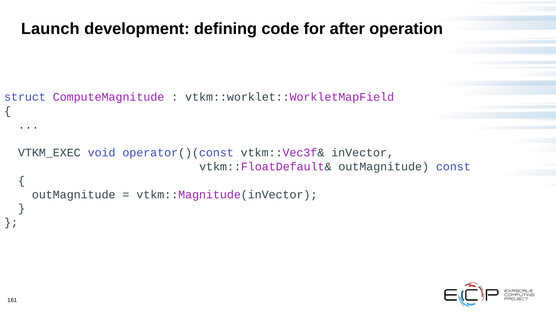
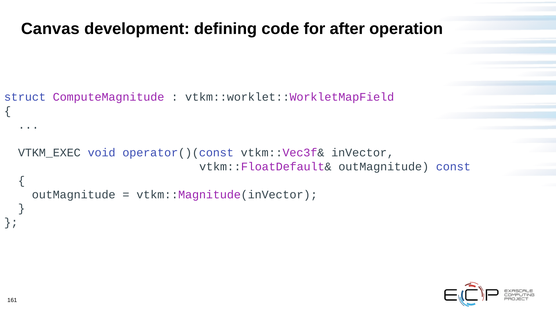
Launch: Launch -> Canvas (50, 29)
